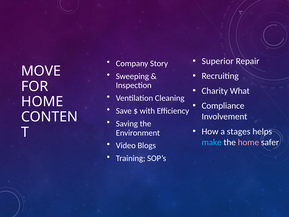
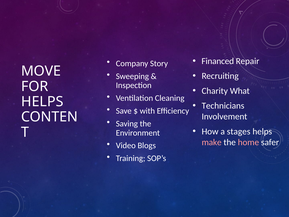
Superior: Superior -> Financed (218, 61)
HOME: HOME -> HELPS (42, 102)
Compliance: Compliance -> Technicians (223, 106)
make colour: light blue -> pink (212, 142)
